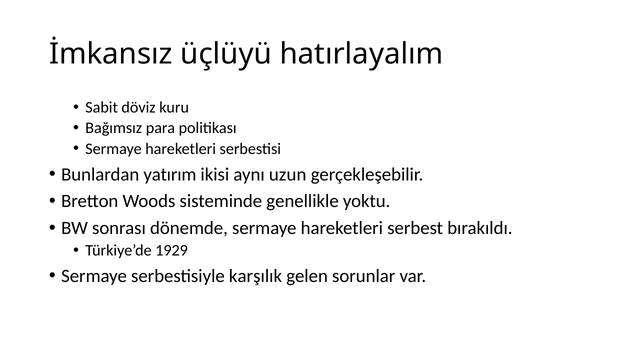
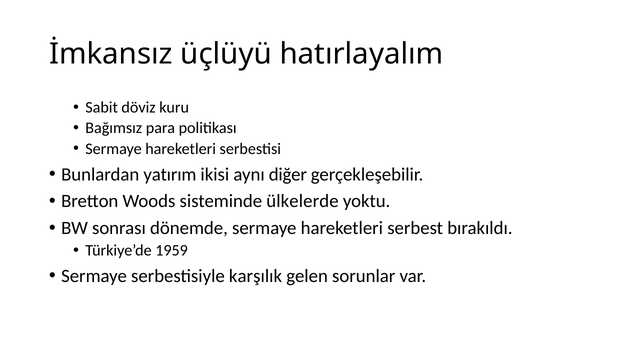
uzun: uzun -> diğer (288, 174)
genellikle: genellikle -> ülkelerde (302, 201)
1929: 1929 -> 1959 (172, 251)
